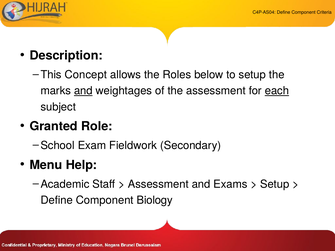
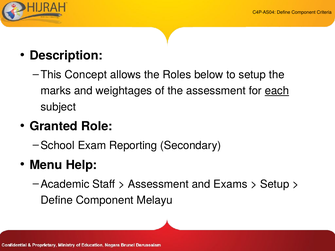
and underline: present -> none (83, 91)
Fieldwork: Fieldwork -> Reporting (133, 146)
Biology: Biology -> Melayu (155, 200)
